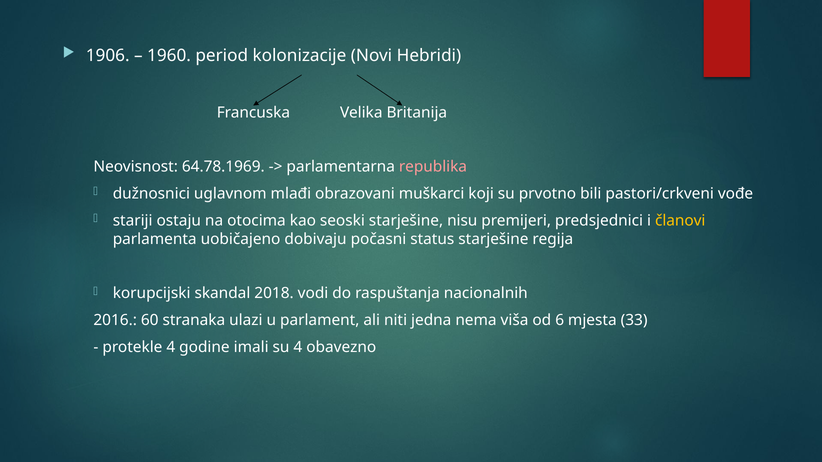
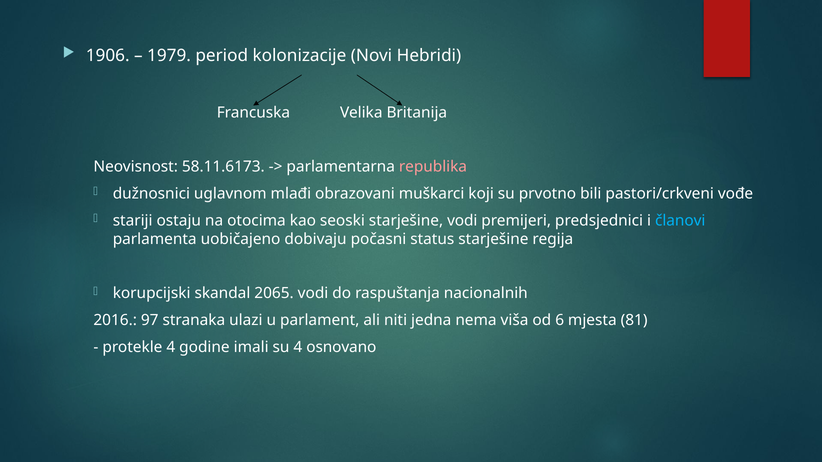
1960: 1960 -> 1979 (169, 55)
64.78.1969: 64.78.1969 -> 58.11.6173 (223, 167)
starješine nisu: nisu -> vodi (462, 221)
članovi colour: yellow -> light blue (680, 221)
2018: 2018 -> 2065 (274, 293)
60: 60 -> 97 (150, 320)
33: 33 -> 81 (634, 320)
obavezno: obavezno -> osnovano (341, 348)
